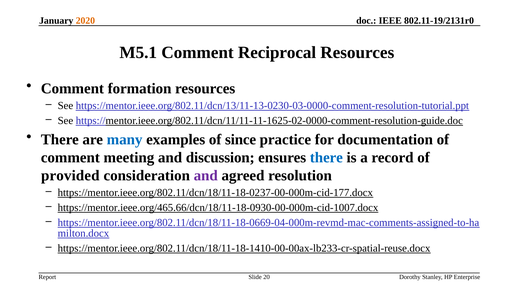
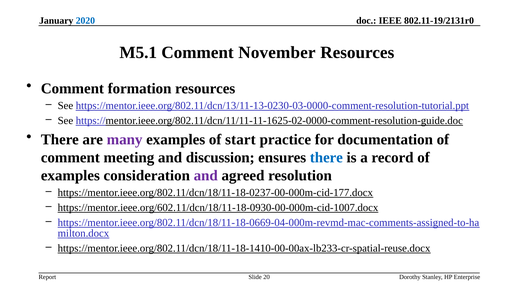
2020 colour: orange -> blue (85, 21)
Reciprocal: Reciprocal -> November (277, 53)
many colour: blue -> purple (125, 139)
since: since -> start (240, 139)
provided: provided -> examples (70, 175)
https://mentor.ieee.org/465.66/dcn/18/11-18-0930-00-000m-cid-1007.docx: https://mentor.ieee.org/465.66/dcn/18/11-18-0930-00-000m-cid-1007.docx -> https://mentor.ieee.org/602.11/dcn/18/11-18-0930-00-000m-cid-1007.docx (218, 208)
